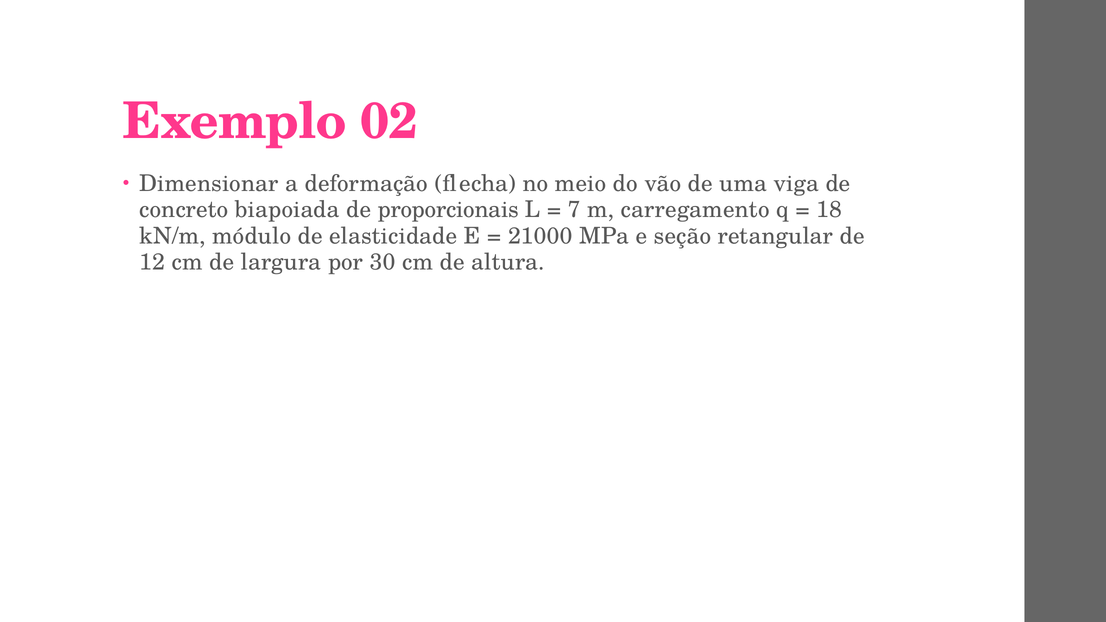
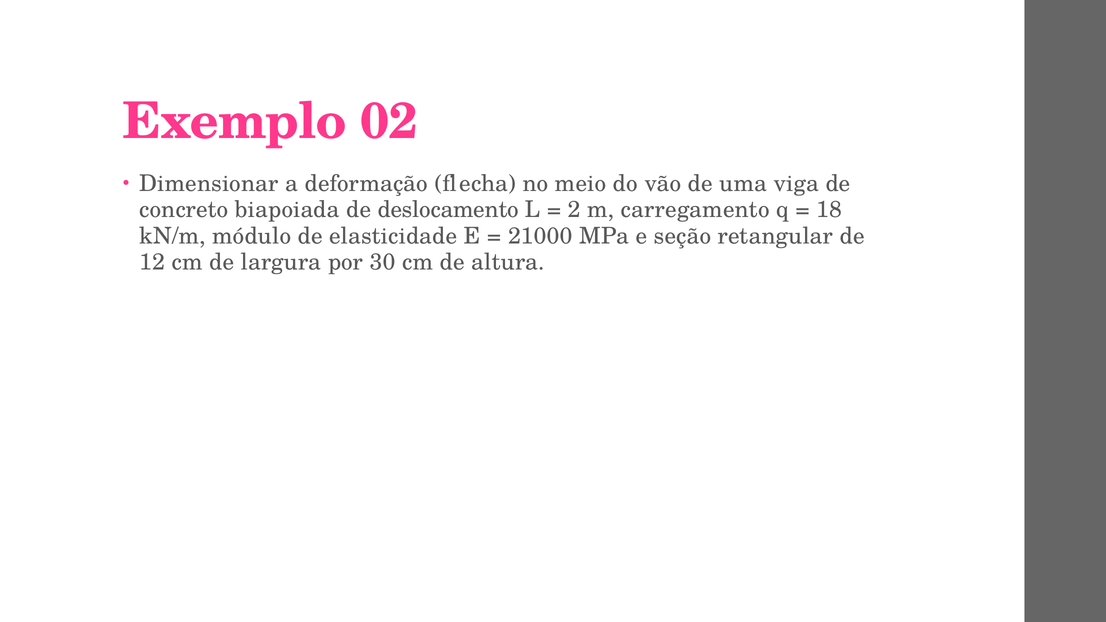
proporcionais: proporcionais -> deslocamento (448, 210)
7: 7 -> 2 (574, 210)
